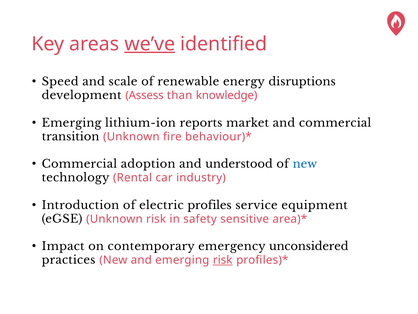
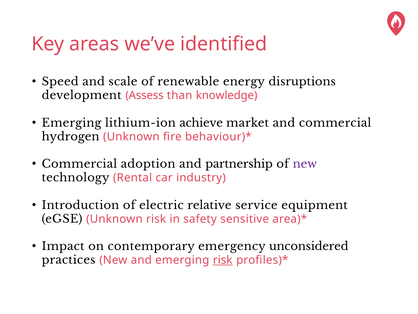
we’ve underline: present -> none (150, 44)
reports: reports -> achieve (201, 123)
transition: transition -> hydrogen (71, 137)
understood: understood -> partnership (239, 164)
new colour: blue -> purple (305, 164)
profiles: profiles -> relative (209, 205)
